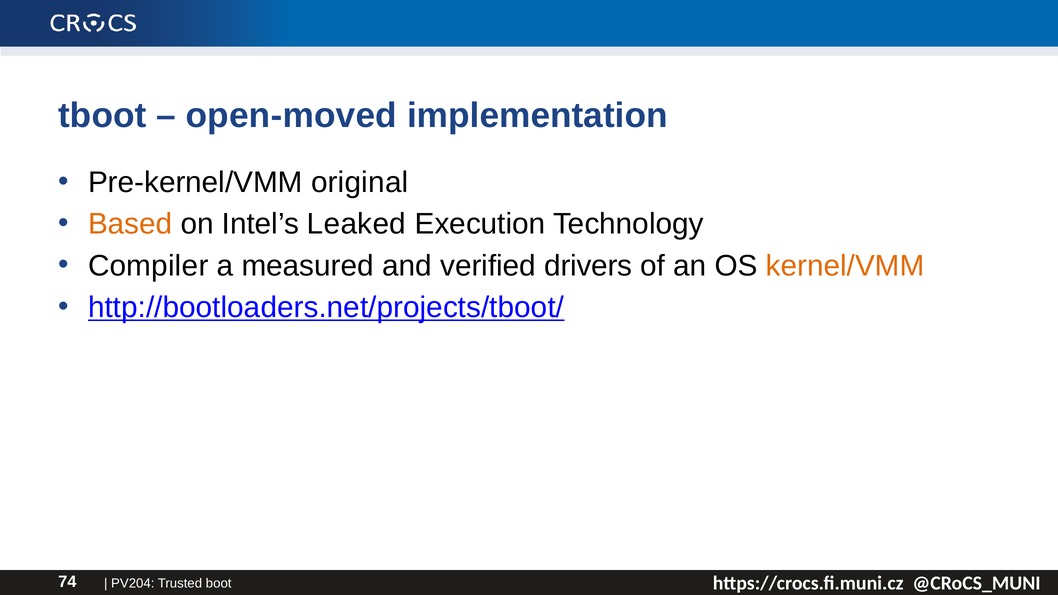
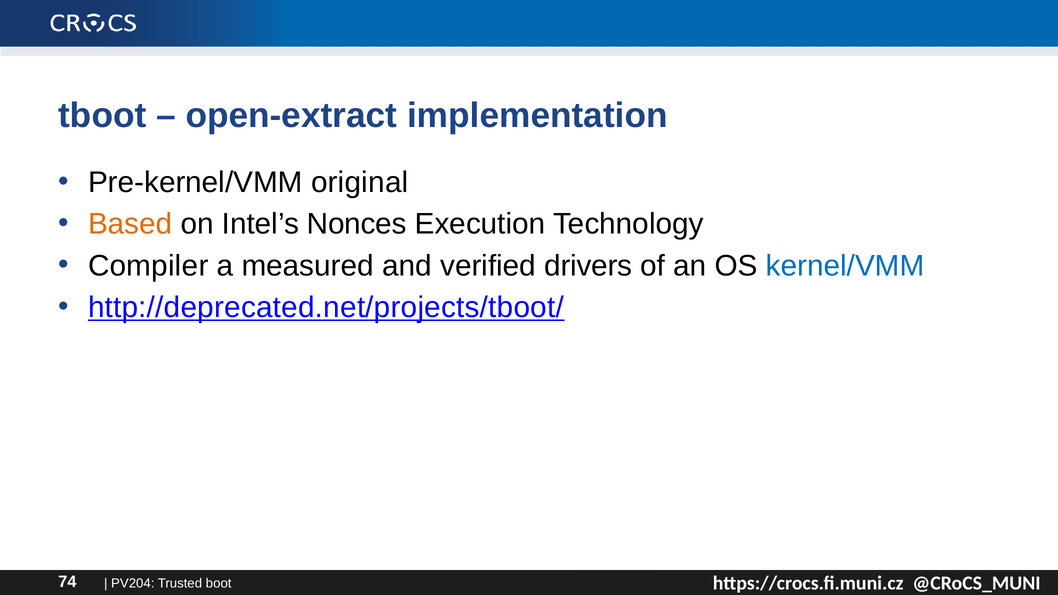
open-moved: open-moved -> open-extract (291, 116)
Leaked: Leaked -> Nonces (357, 224)
kernel/VMM colour: orange -> blue (845, 266)
http://bootloaders.net/projects/tboot/: http://bootloaders.net/projects/tboot/ -> http://deprecated.net/projects/tboot/ (326, 307)
